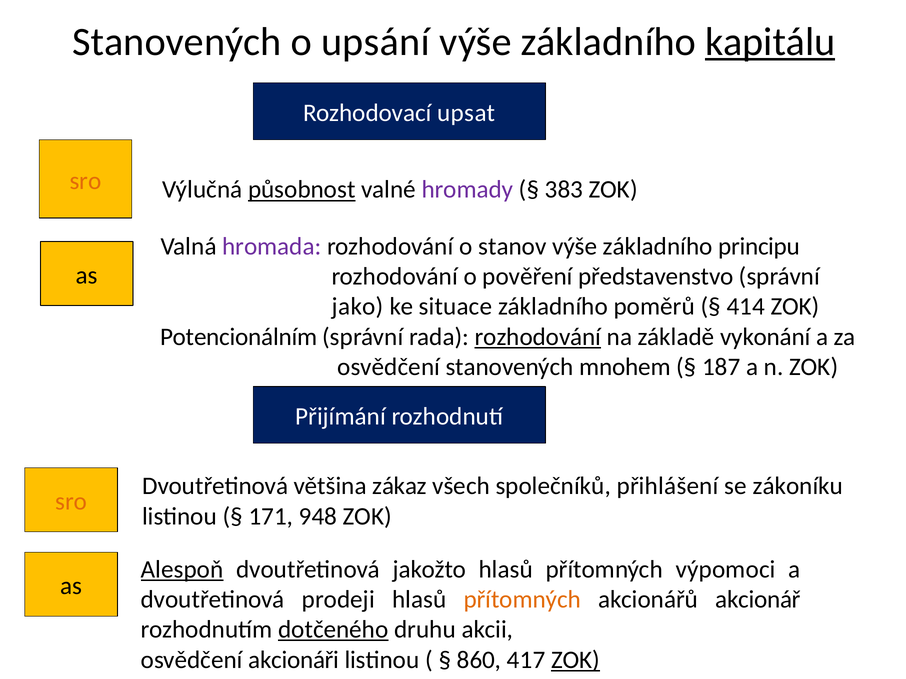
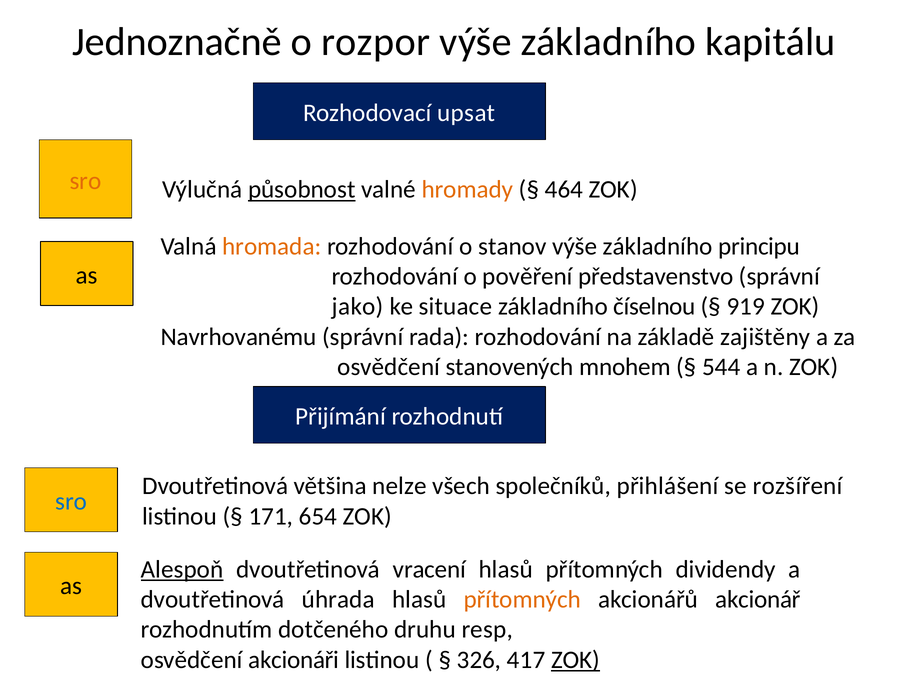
Stanovených: Stanovených -> Jednoznačně (177, 42)
upsání: upsání -> rozpor (376, 42)
kapitálu underline: present -> none (770, 42)
hromady colour: purple -> orange (467, 190)
383: 383 -> 464 (564, 190)
hromada colour: purple -> orange (272, 246)
poměrů: poměrů -> číselnou (654, 307)
414: 414 -> 919 (746, 307)
Potencionálním: Potencionálním -> Navrhovanému (239, 337)
rozhodování underline: present -> none (538, 337)
vykonání: vykonání -> zajištěny (765, 337)
187: 187 -> 544 (721, 367)
zákaz: zákaz -> nelze (399, 486)
zákoníku: zákoníku -> rozšíření (798, 486)
sro colour: orange -> blue (71, 502)
948: 948 -> 654 (318, 517)
jakožto: jakožto -> vracení (429, 570)
výpomoci: výpomoci -> dividendy (726, 570)
prodeji: prodeji -> úhrada (338, 600)
dotčeného underline: present -> none (333, 630)
akcii: akcii -> resp (487, 630)
860: 860 -> 326 (479, 660)
